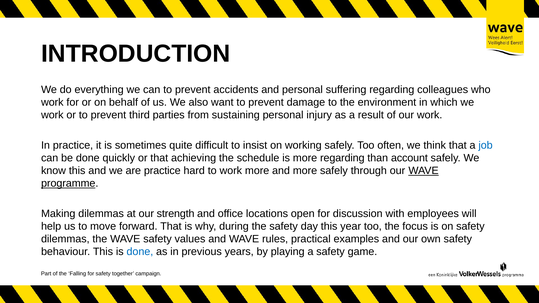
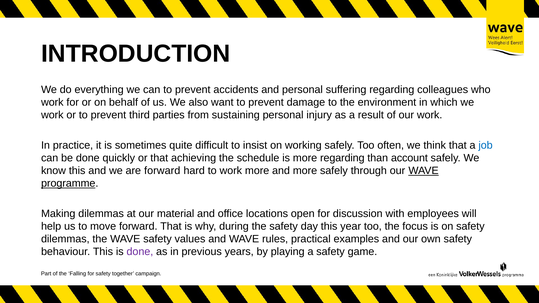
are practice: practice -> forward (162, 171)
strength: strength -> material (176, 214)
done colour: blue -> purple (140, 252)
